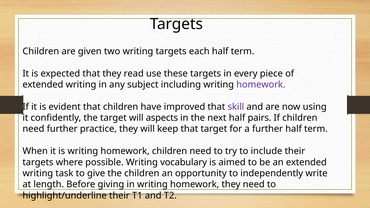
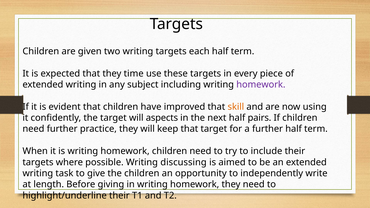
read: read -> time (134, 73)
skill colour: purple -> orange (236, 107)
vocabulary: vocabulary -> discussing (183, 162)
